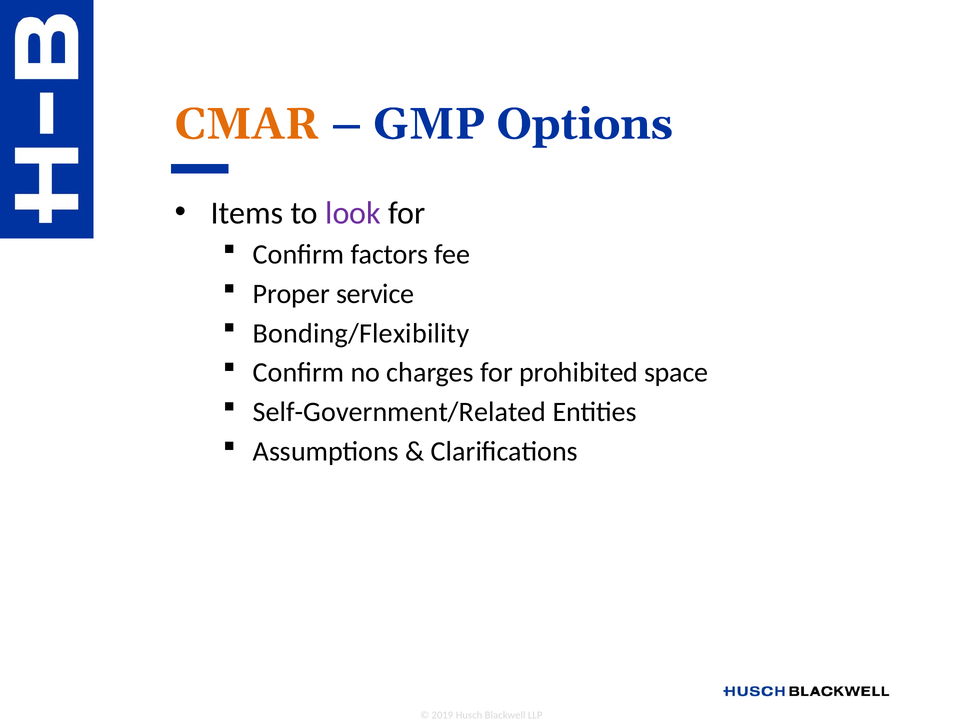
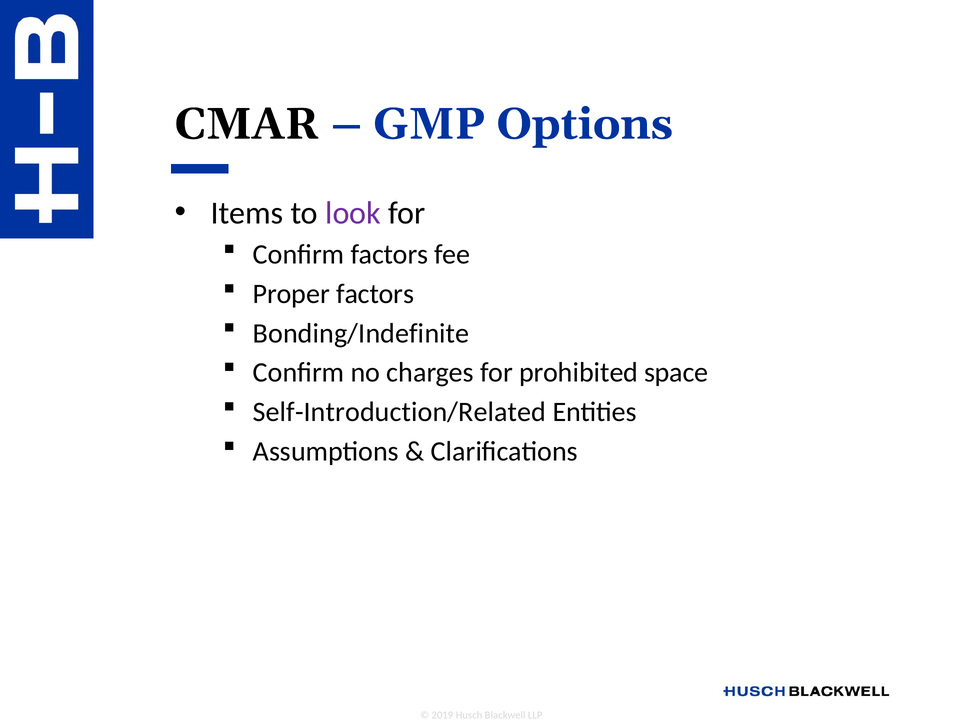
CMAR colour: orange -> black (247, 124)
Proper service: service -> factors (375, 294)
Bonding/Flexibility: Bonding/Flexibility -> Bonding/Indefinite (361, 333)
Self-Government/Related: Self-Government/Related -> Self-Introduction/Related (400, 412)
